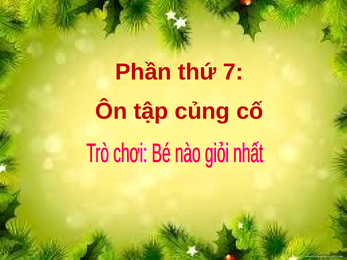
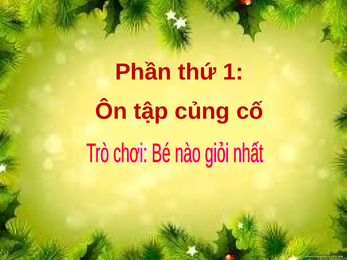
7: 7 -> 1 (233, 72)
